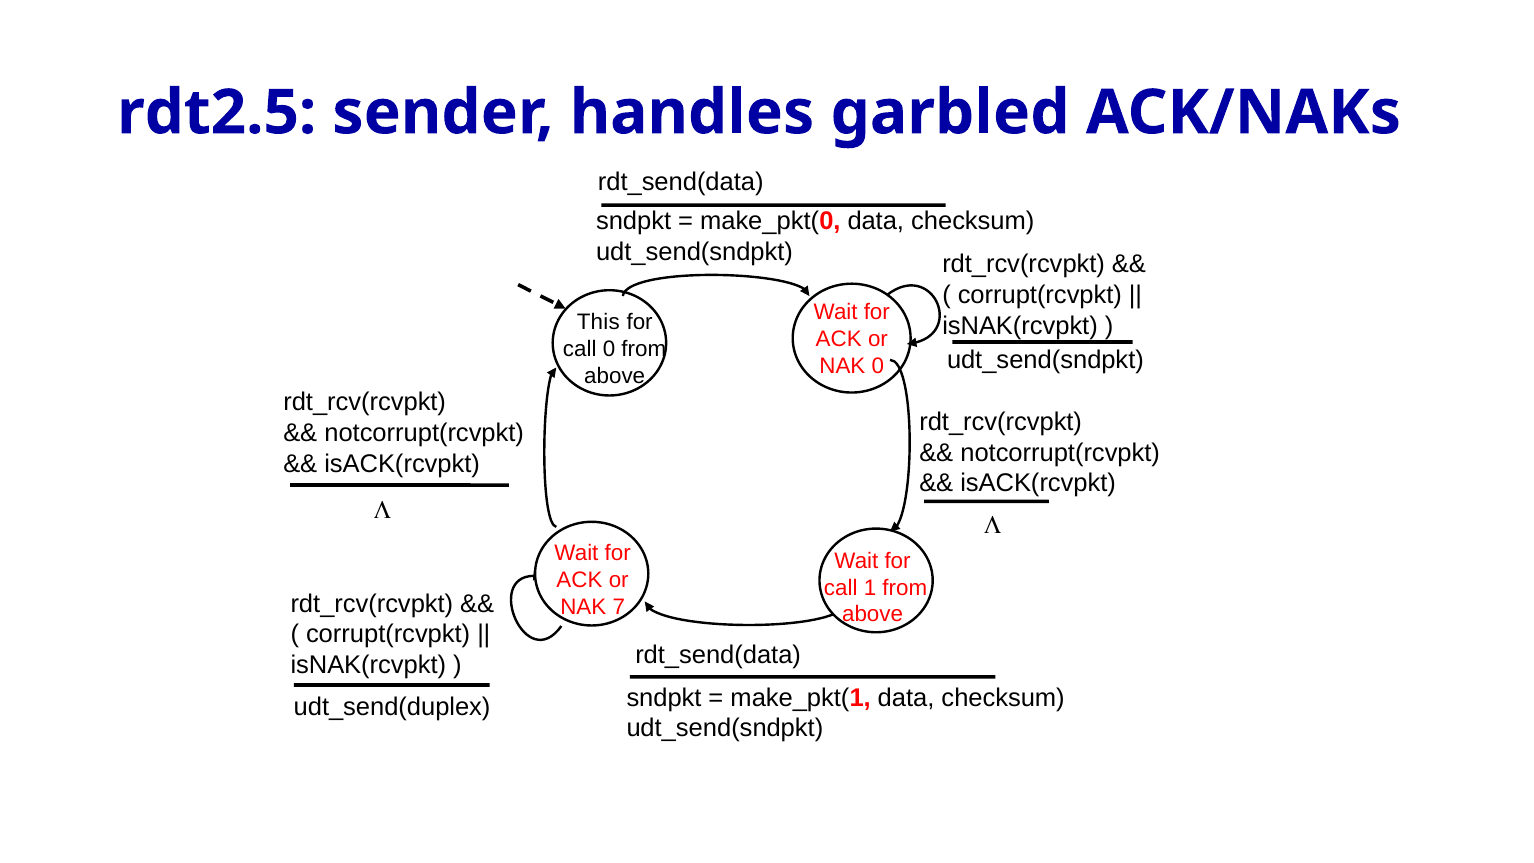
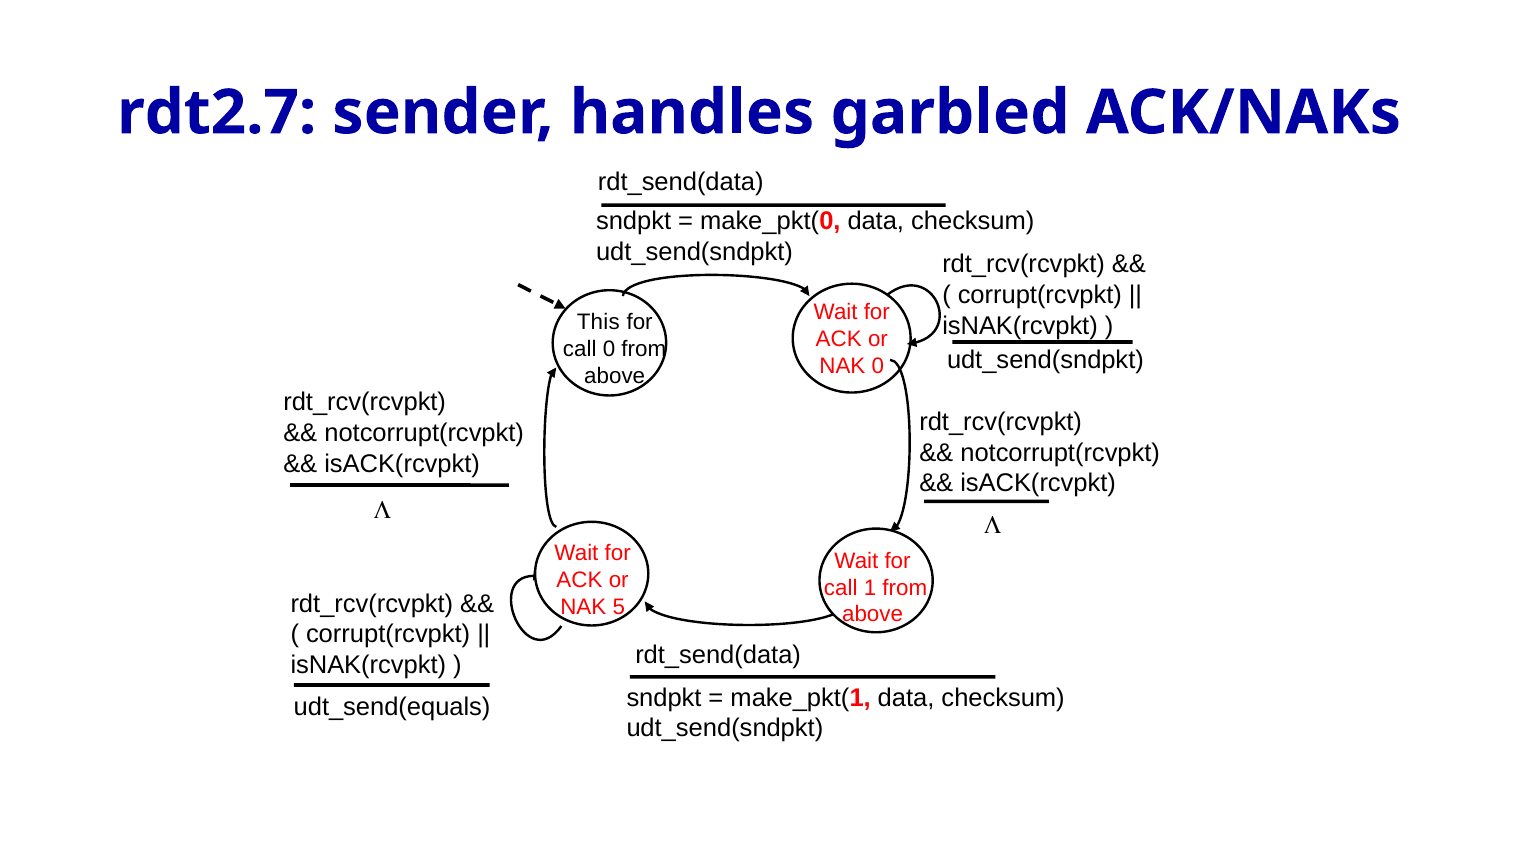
rdt2.5: rdt2.5 -> rdt2.7 (217, 113)
7: 7 -> 5 (619, 607)
udt_send(duplex: udt_send(duplex -> udt_send(equals (392, 707)
